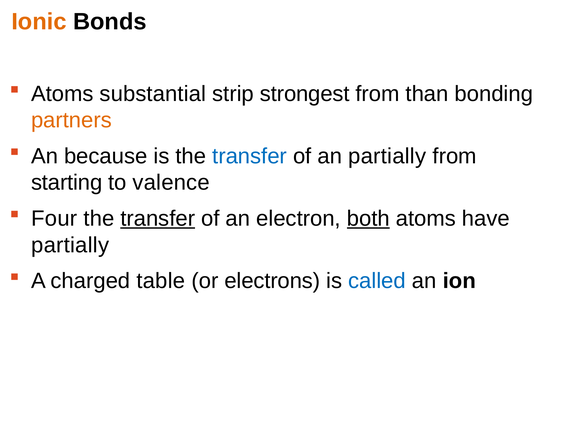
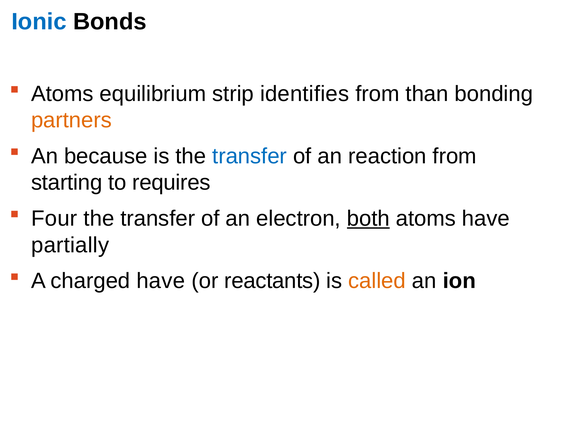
Ionic colour: orange -> blue (39, 22)
substantial: substantial -> equilibrium (153, 94)
strongest: strongest -> identifies (305, 94)
an partially: partially -> reaction (387, 156)
valence: valence -> requires (171, 183)
transfer underline: present -> none (158, 219)
charged table: table -> have (161, 281)
electrons: electrons -> reactants (272, 281)
called colour: blue -> orange (377, 281)
